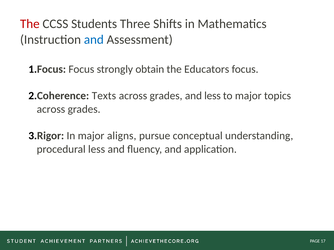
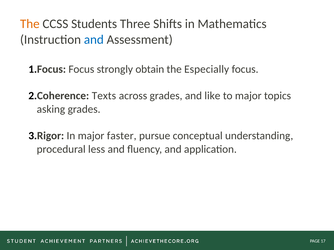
The colour: red -> orange (30, 24)
Educators: Educators -> Especially (207, 69)
and less: less -> like (212, 96)
across: across -> asking (51, 109)
aligns: aligns -> faster (122, 136)
